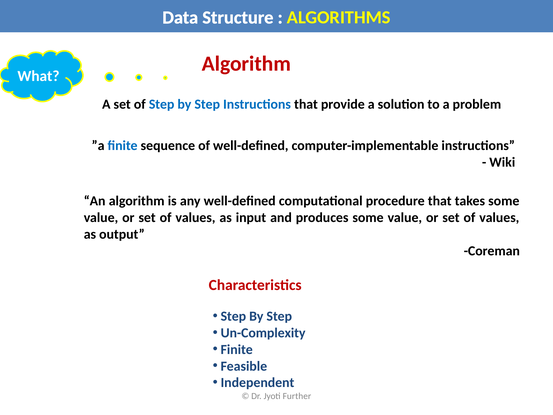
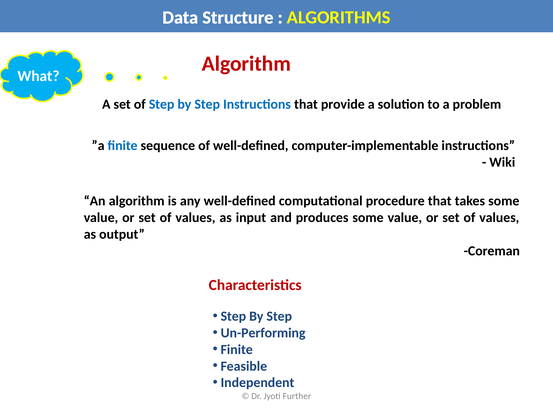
Un-Complexity: Un-Complexity -> Un-Performing (263, 333)
